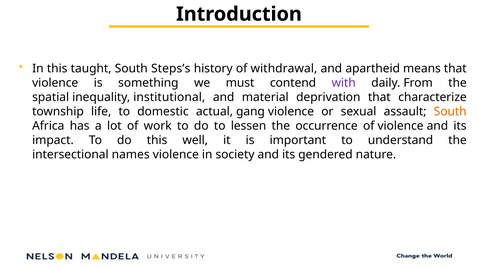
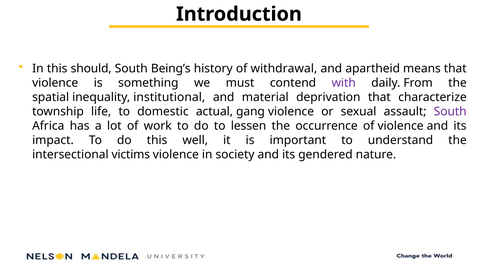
taught: taught -> should (91, 69)
Steps’s: Steps’s -> Being’s (171, 69)
South colour: orange -> purple (450, 112)
names: names -> victims (131, 155)
